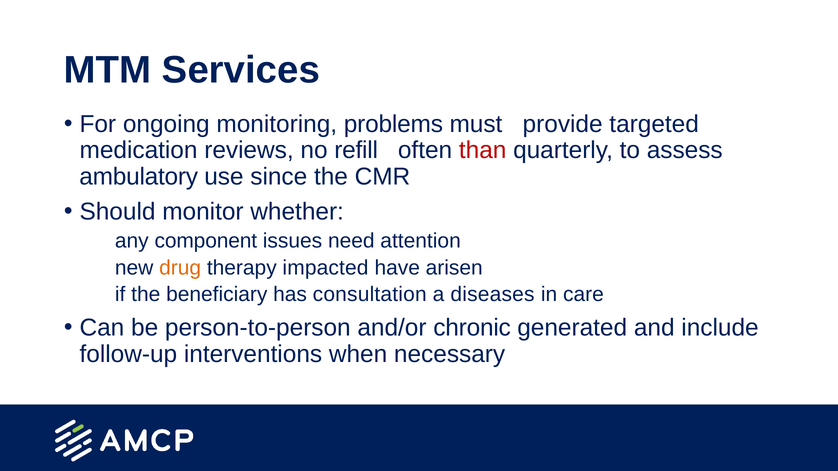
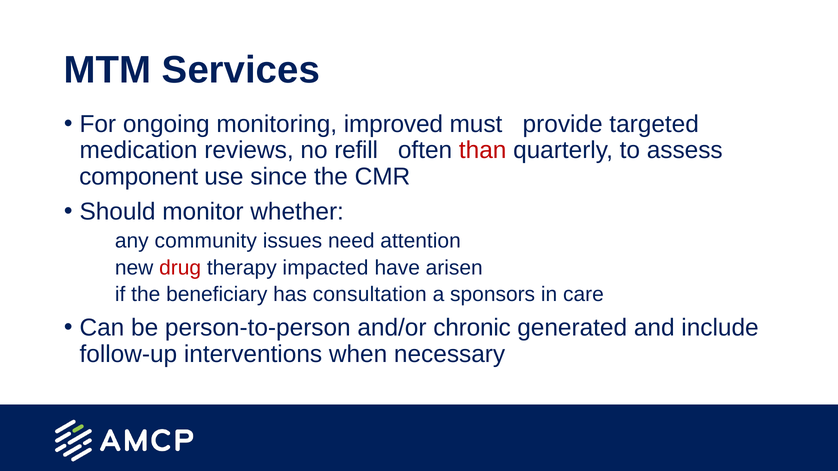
problems: problems -> improved (393, 124)
ambulatory: ambulatory -> component (139, 177)
component: component -> community (206, 241)
drug colour: orange -> red (180, 268)
diseases: diseases -> sponsors (493, 295)
